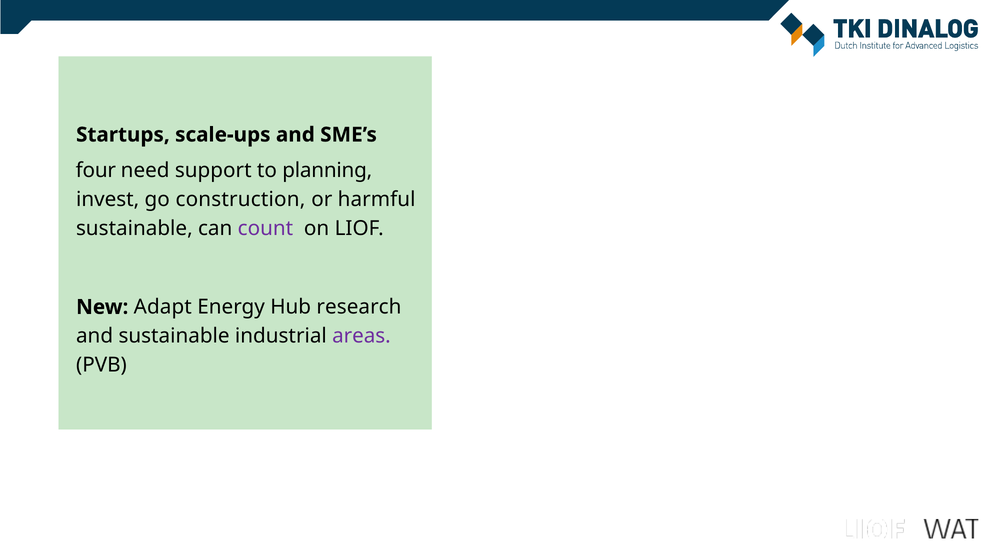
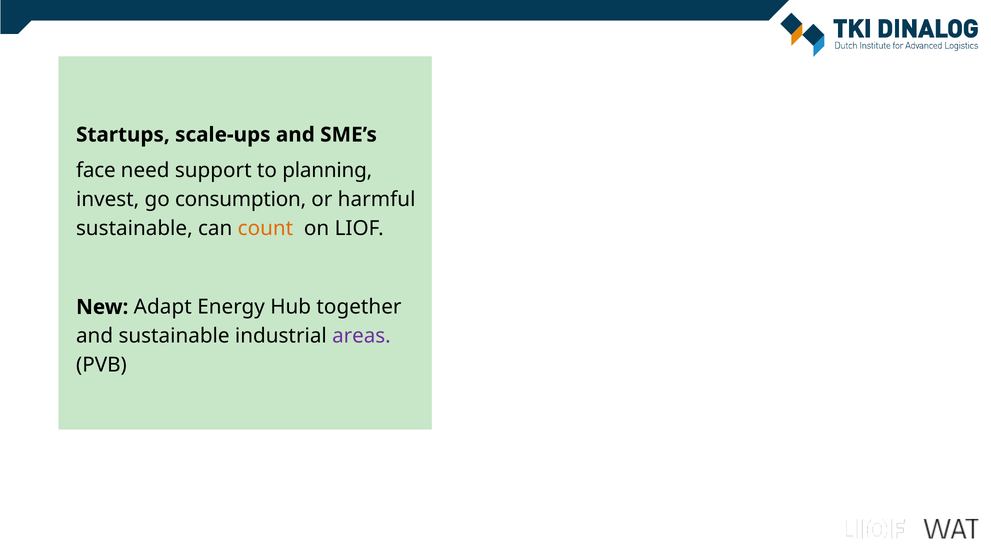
four: four -> face (96, 170)
construction: construction -> consumption (241, 199)
count colour: purple -> orange (265, 228)
research: research -> together (359, 307)
